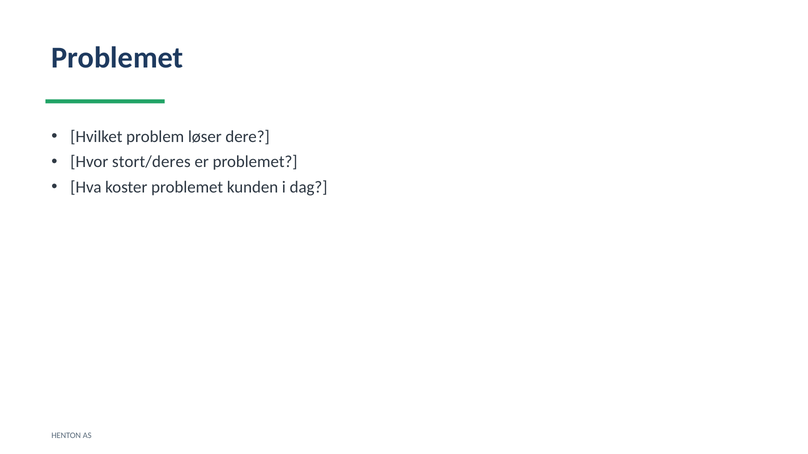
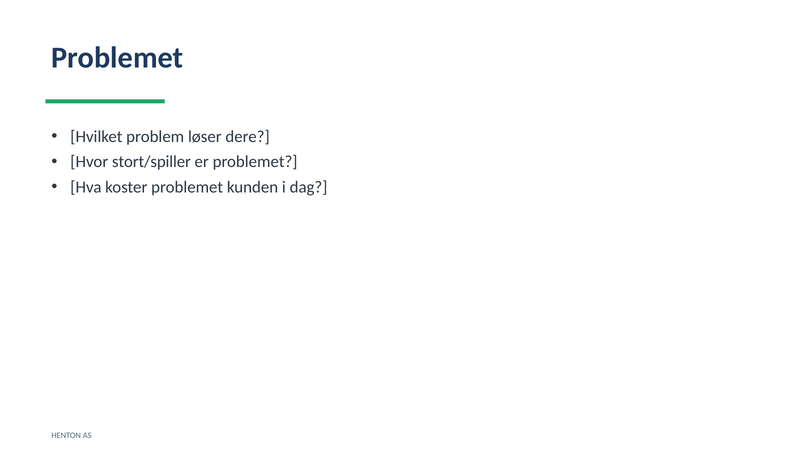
stort/deres: stort/deres -> stort/spiller (151, 162)
